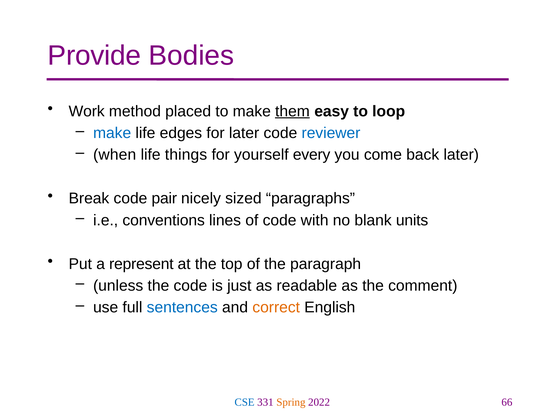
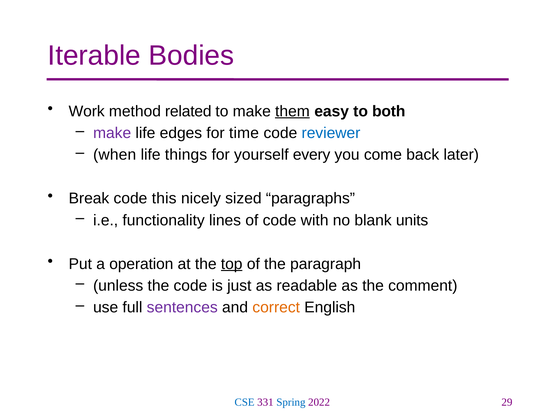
Provide: Provide -> Iterable (94, 56)
placed: placed -> related (188, 111)
loop: loop -> both (389, 111)
make colour: blue -> purple (112, 133)
for later: later -> time (244, 133)
pair: pair -> this (164, 198)
conventions: conventions -> functionality (164, 220)
represent: represent -> operation (141, 264)
top underline: none -> present (232, 264)
sentences colour: blue -> purple (182, 307)
Spring colour: orange -> blue (291, 402)
66: 66 -> 29 (507, 402)
